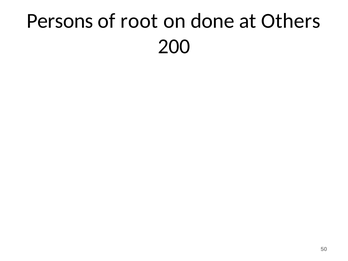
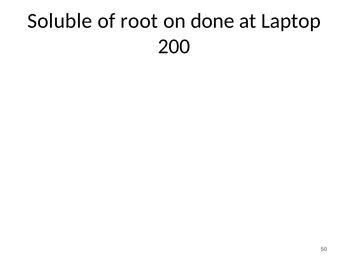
Persons: Persons -> Soluble (60, 21)
Others: Others -> Laptop (291, 21)
